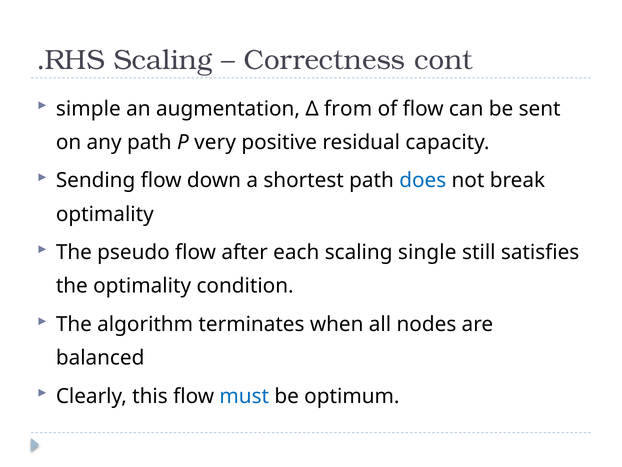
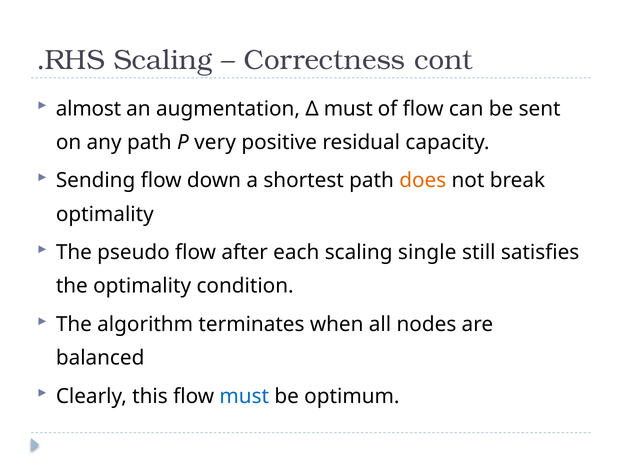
simple: simple -> almost (88, 109)
Δ from: from -> must (348, 109)
does colour: blue -> orange (423, 180)
